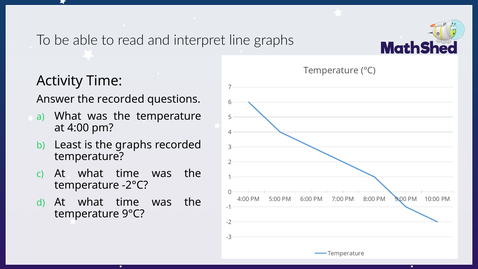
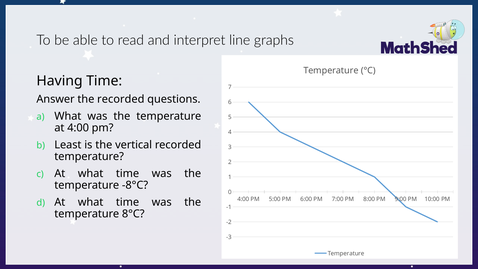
Activity: Activity -> Having (60, 81)
the graphs: graphs -> vertical (134, 145)
-2°C: -2°C -> -8°C (135, 185)
9°C: 9°C -> 8°C (133, 214)
